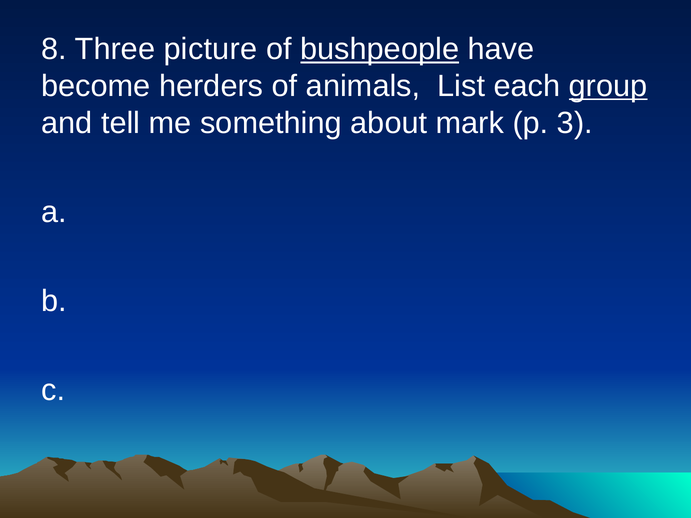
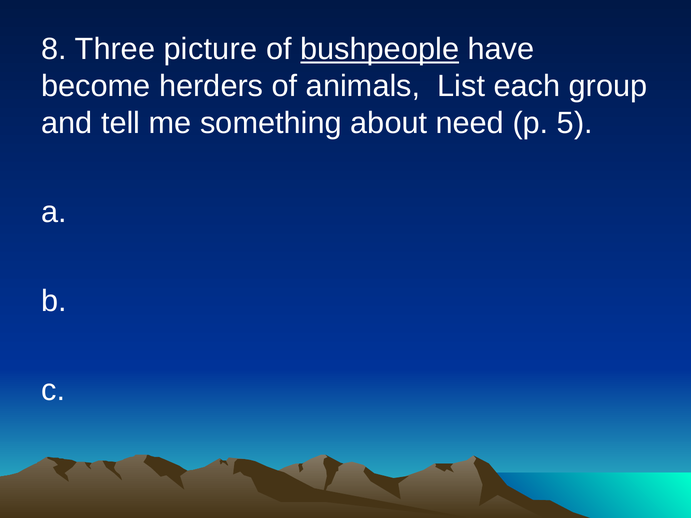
group underline: present -> none (608, 86)
mark: mark -> need (470, 123)
3: 3 -> 5 (575, 123)
